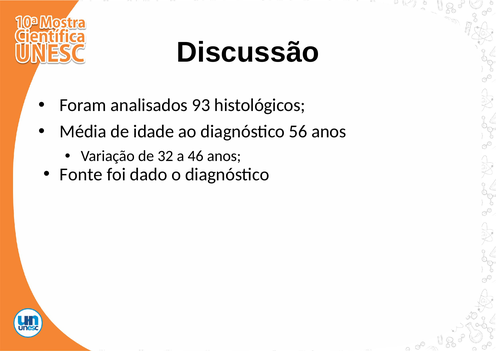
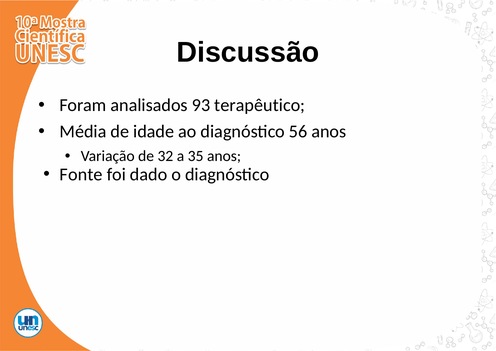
histológicos: histológicos -> terapêutico (260, 105)
46: 46 -> 35 (196, 156)
